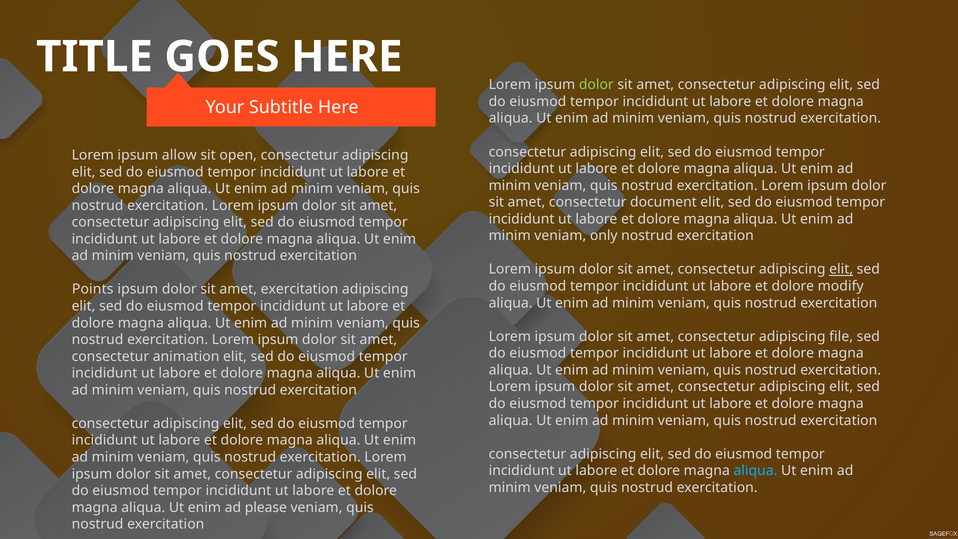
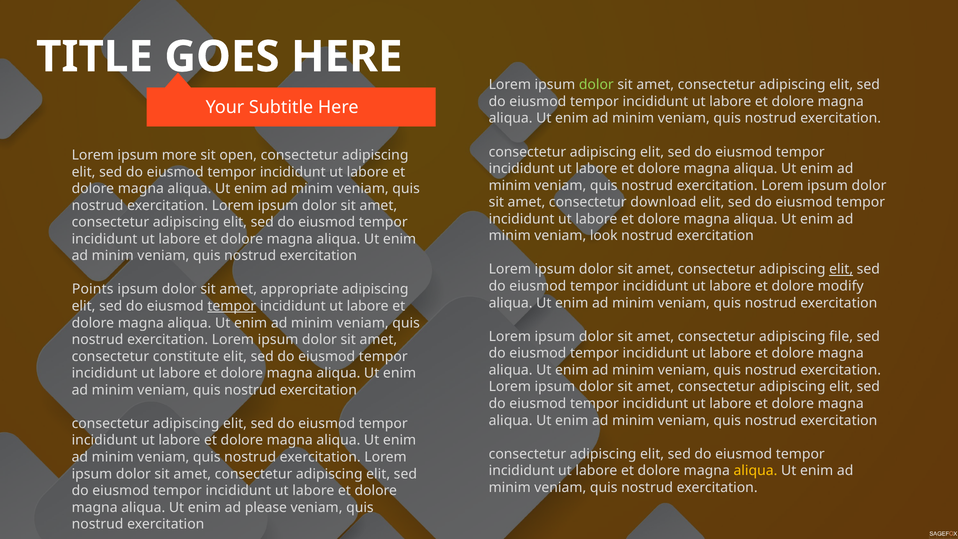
allow: allow -> more (179, 155)
document: document -> download (663, 202)
only: only -> look (604, 236)
amet exercitation: exercitation -> appropriate (299, 289)
tempor underline: none -> present (232, 306)
animation: animation -> constitute (186, 356)
aliqua colour: light blue -> yellow (755, 471)
